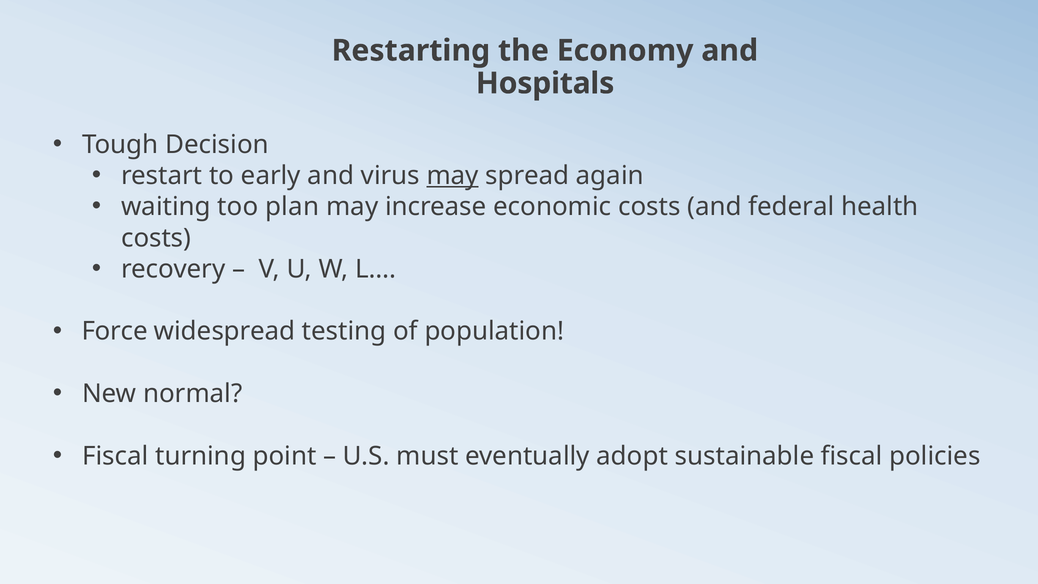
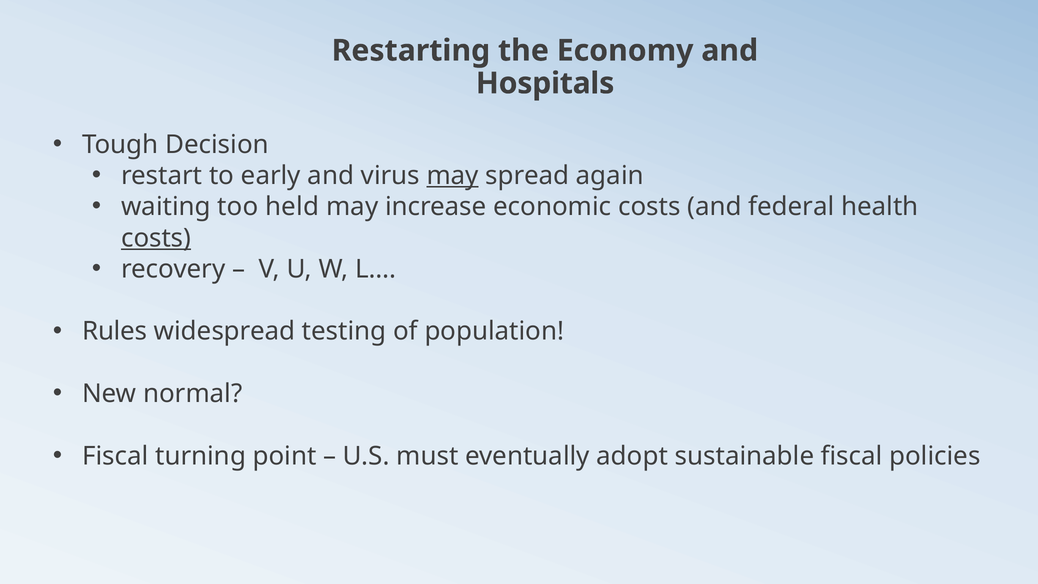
plan: plan -> held (292, 207)
costs underline: none -> present (156, 238)
Force: Force -> Rules (115, 331)
